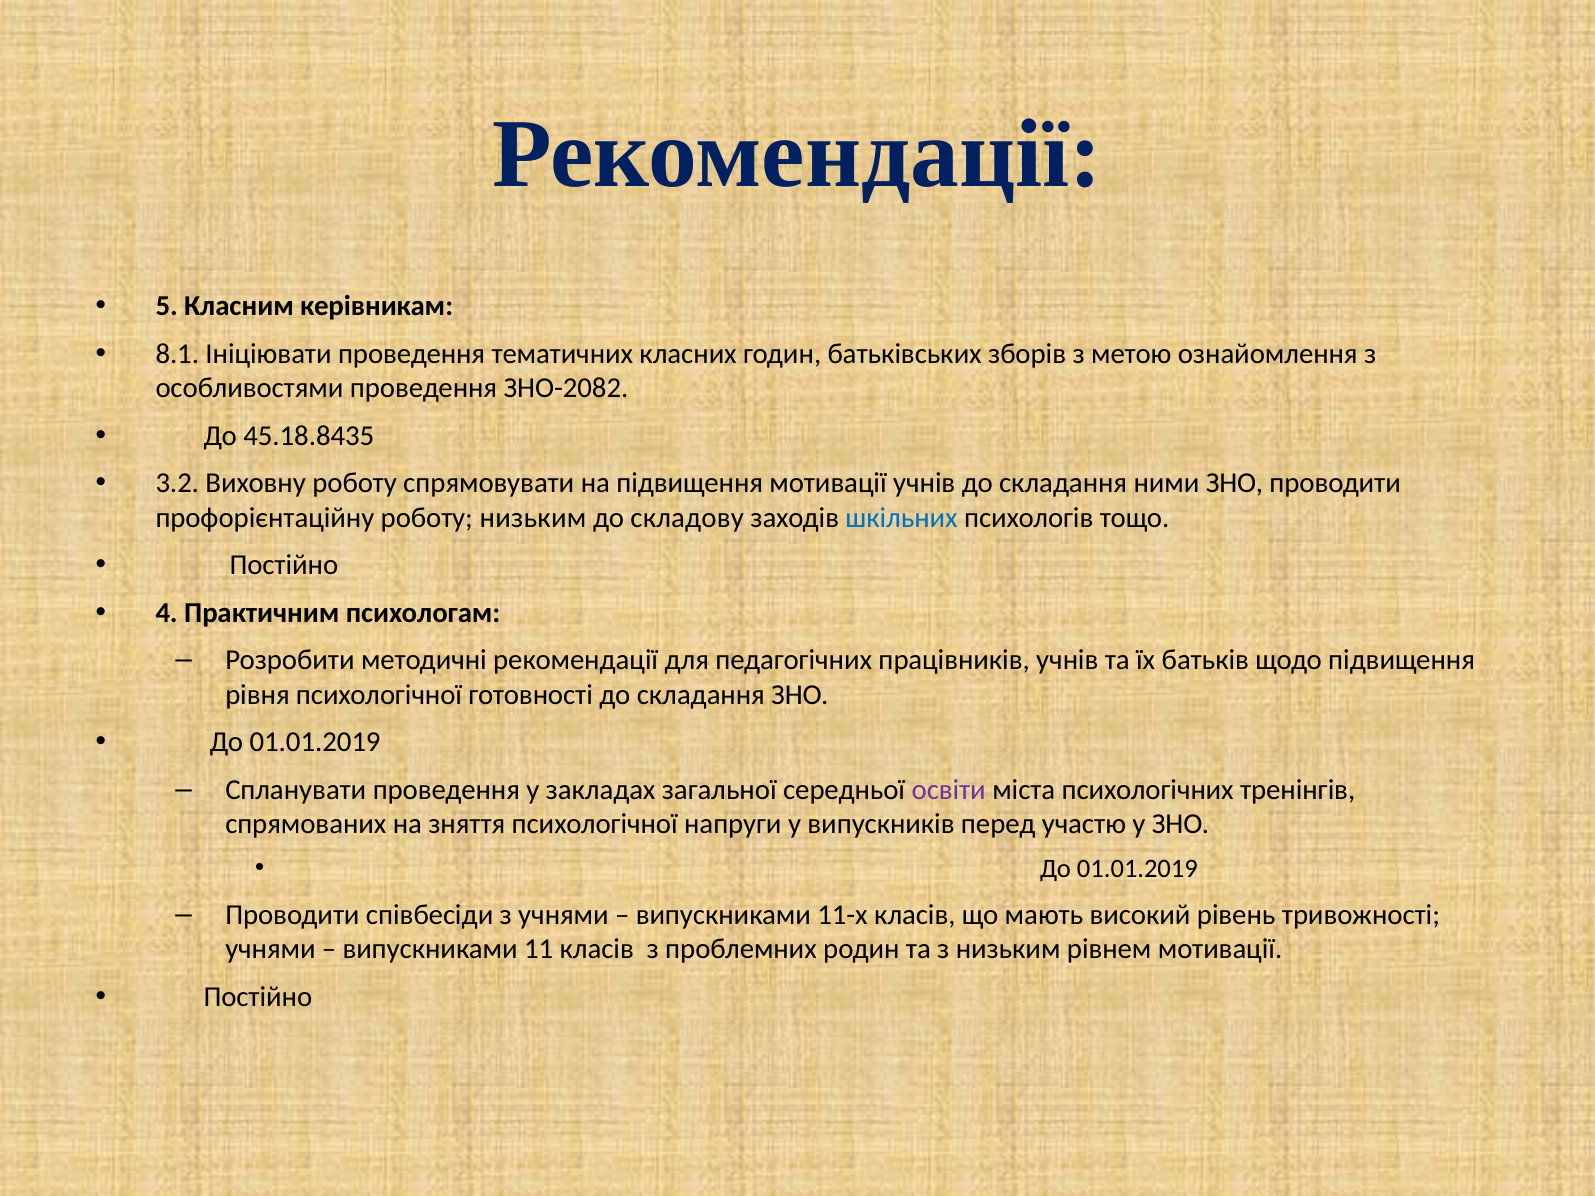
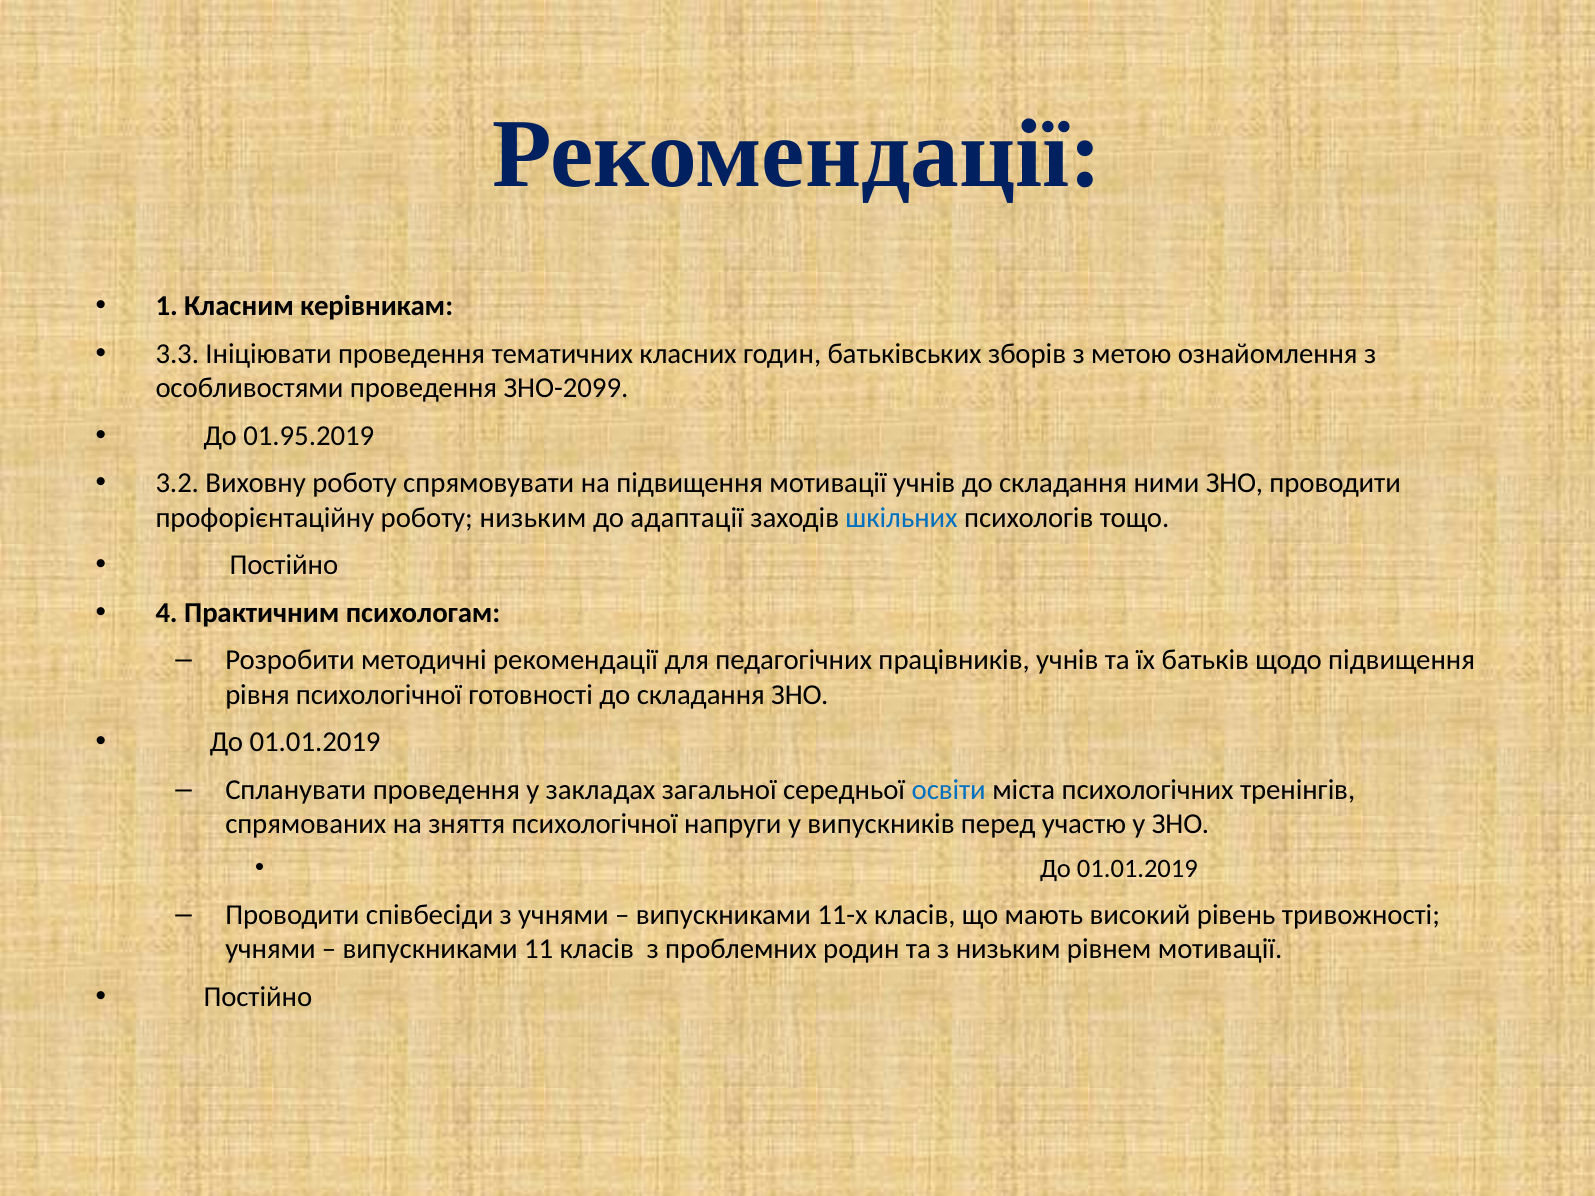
5: 5 -> 1 (167, 306)
8.1: 8.1 -> 3.3 (177, 354)
ЗНО-2082: ЗНО-2082 -> ЗНО-2099 (566, 388)
45.18.8435: 45.18.8435 -> 01.95.2019 (309, 436)
складову: складову -> адаптації (687, 518)
освіти colour: purple -> blue (949, 790)
